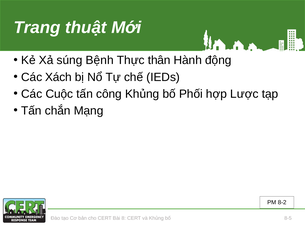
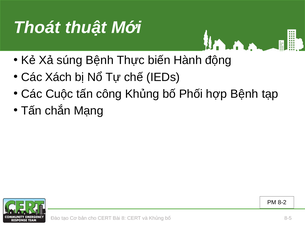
Trang: Trang -> Thoát (37, 28)
thân: thân -> biến (159, 60)
hợp Lược: Lược -> Bệnh (244, 94)
